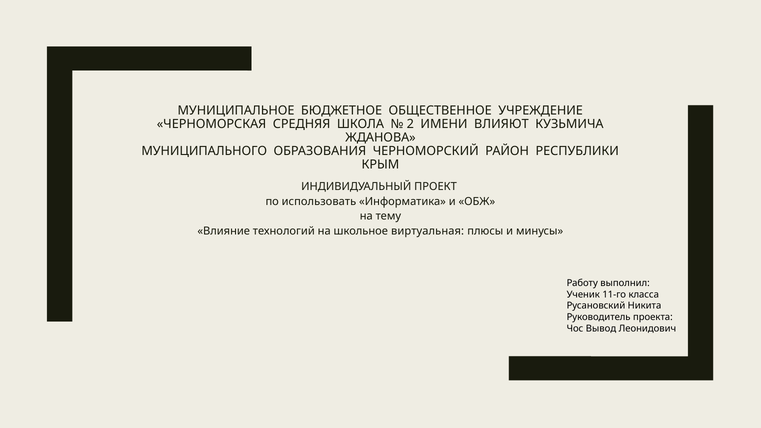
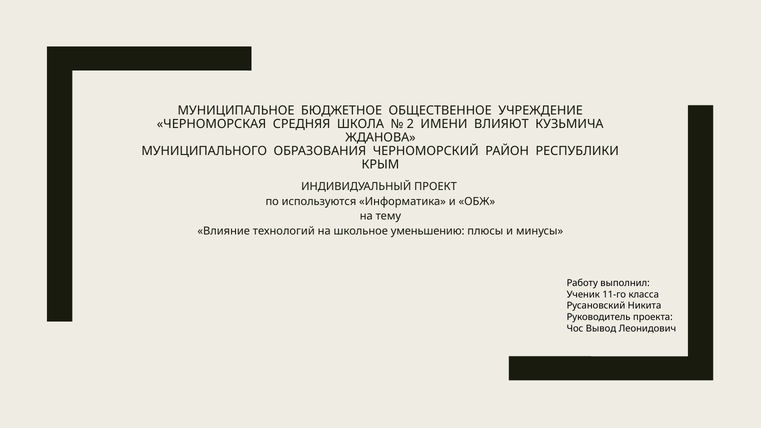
использовать: использовать -> используются (319, 201)
виртуальная: виртуальная -> уменьшению (428, 231)
